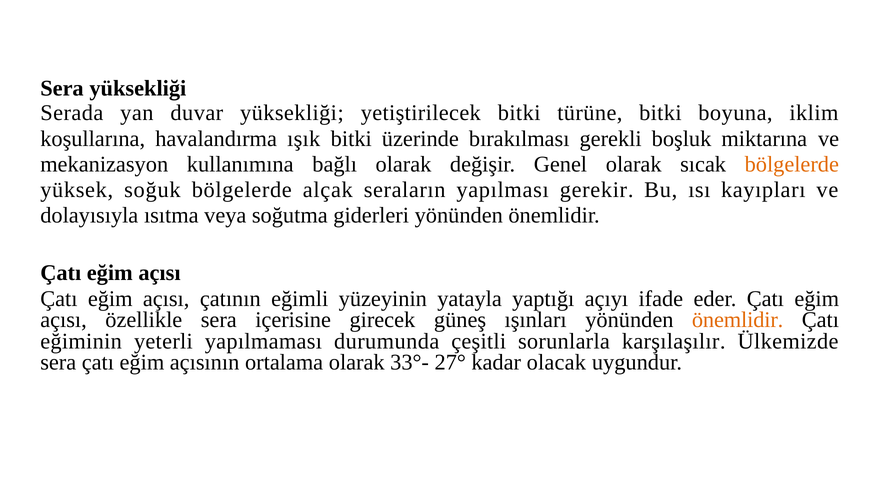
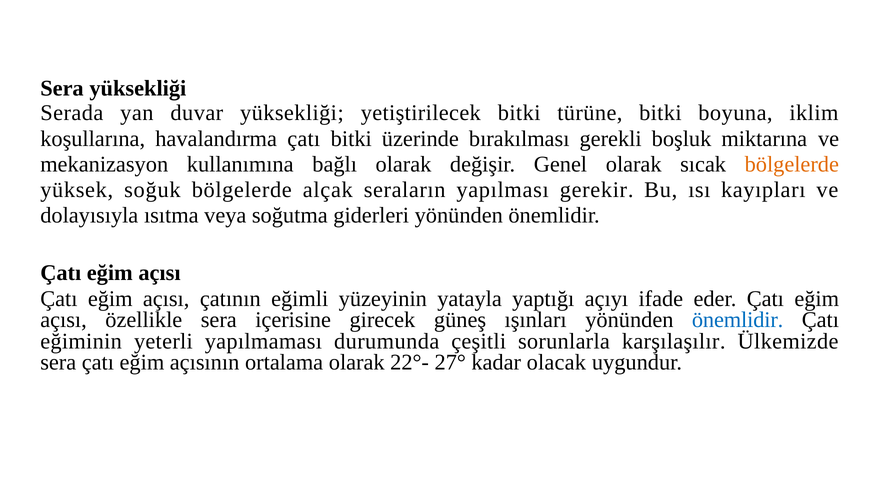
havalandırma ışık: ışık -> çatı (304, 138)
önemlidir colour: orange -> blue (738, 320)
33°-: 33°- -> 22°- (410, 362)
